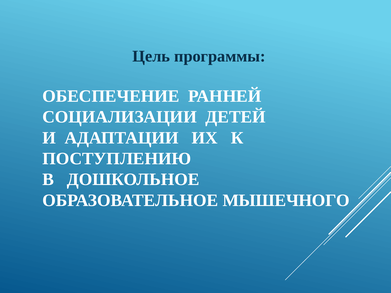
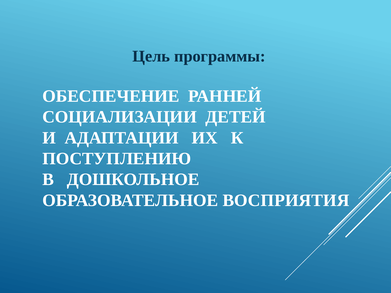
МЫШЕЧНОГО: МЫШЕЧНОГО -> ВОСПРИЯТИЯ (286, 201)
